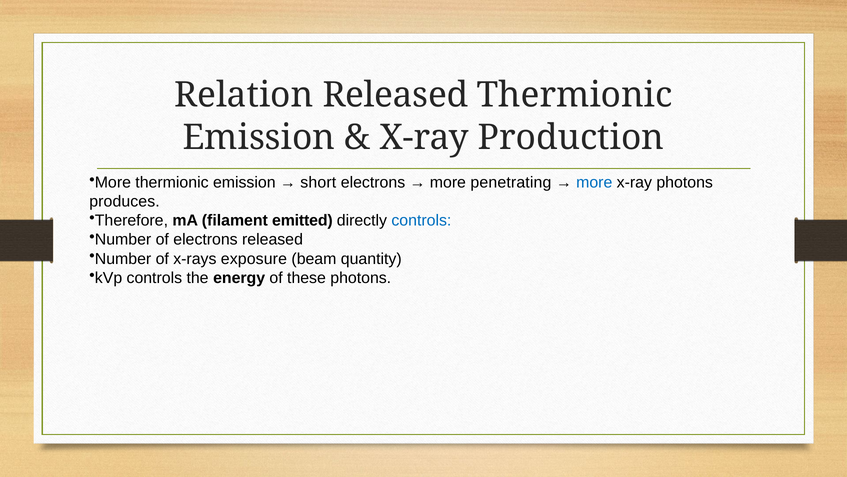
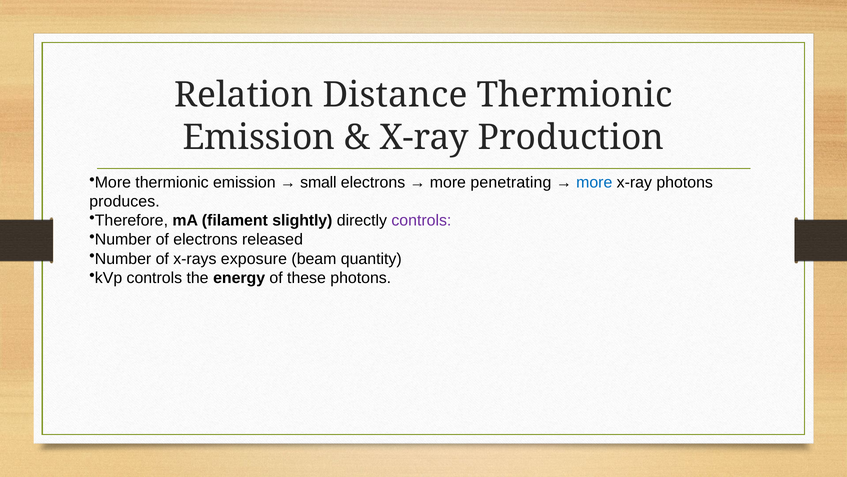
Relation Released: Released -> Distance (395, 95)
short: short -> small (318, 182)
emitted: emitted -> slightly (302, 220)
controls colour: blue -> purple (421, 220)
